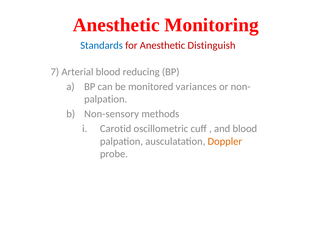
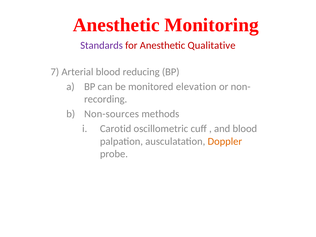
Standards colour: blue -> purple (102, 45)
Distinguish: Distinguish -> Qualitative (212, 45)
variances: variances -> elevation (196, 87)
palpation: palpation -> recording (106, 99)
Non-sensory: Non-sensory -> Non-sources (112, 114)
